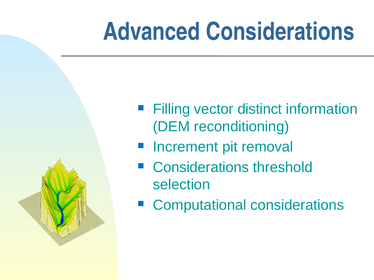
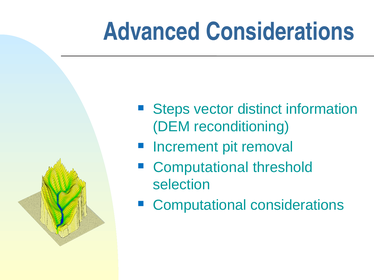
Filling: Filling -> Steps (171, 109)
Considerations: Considerations -> Computational (201, 168)
